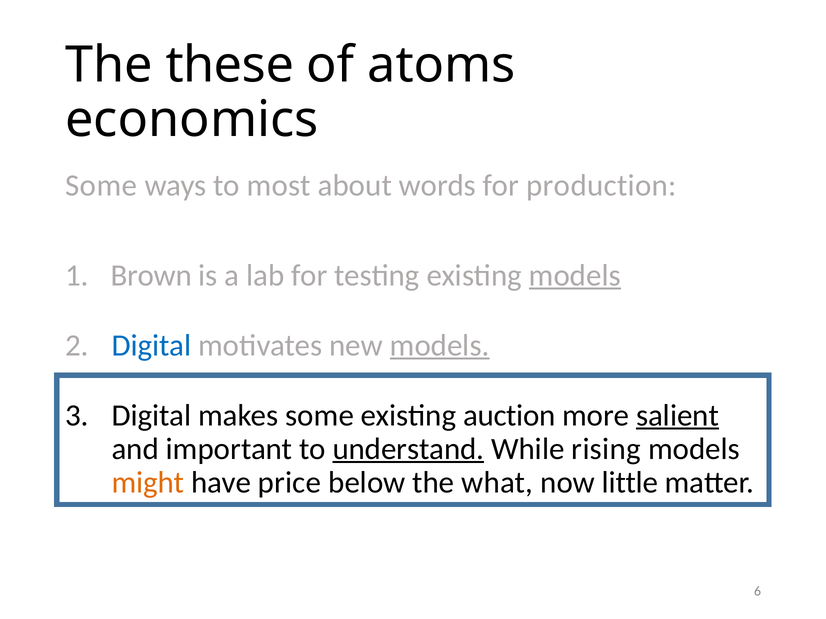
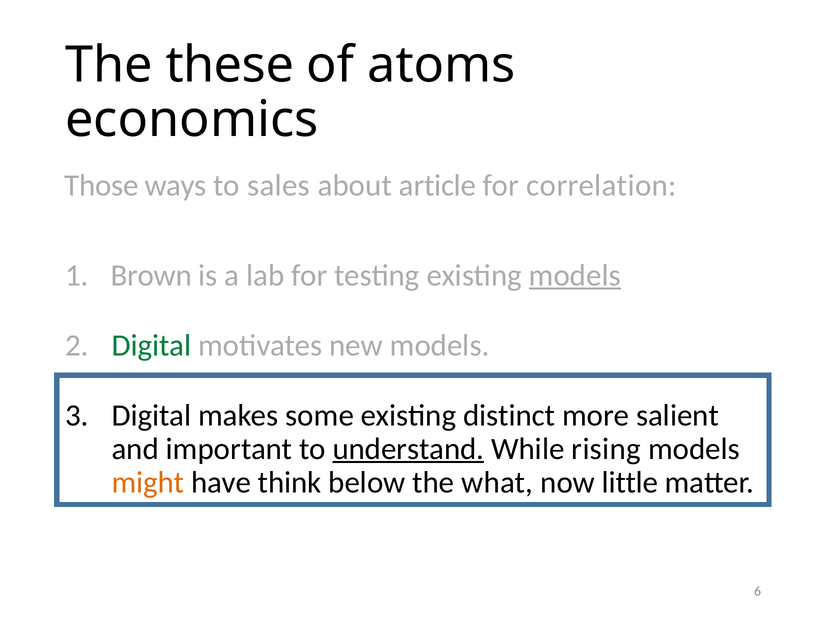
Some: Some -> Those (101, 186)
most: most -> sales (279, 186)
words: words -> article (438, 186)
production: production -> correlation (602, 186)
Digital colour: blue -> green (151, 346)
models underline: present -> none (440, 346)
auction: auction -> distinct (509, 416)
salient underline: present -> none (678, 416)
price: price -> think (290, 483)
